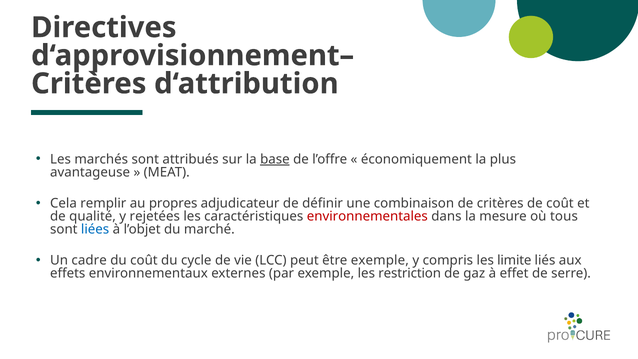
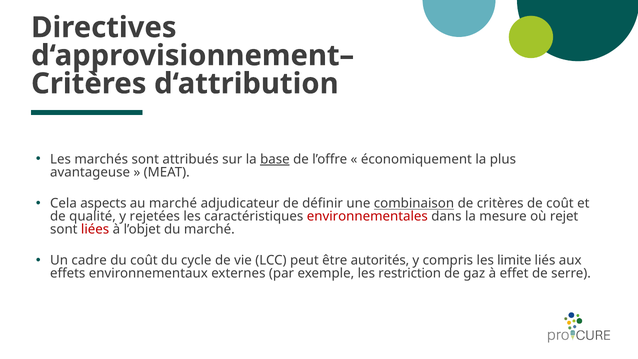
remplir: remplir -> aspects (103, 203)
au propres: propres -> marché (173, 203)
combinaison underline: none -> present (414, 203)
tous: tous -> rejet (564, 216)
liées colour: blue -> red (95, 229)
être exemple: exemple -> autorités (380, 260)
